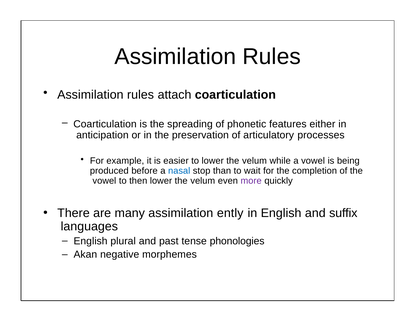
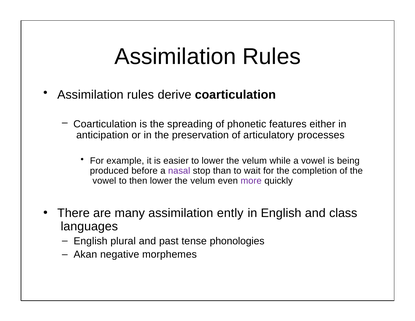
attach: attach -> derive (175, 95)
nasal colour: blue -> purple (179, 171)
suffix: suffix -> class (343, 213)
